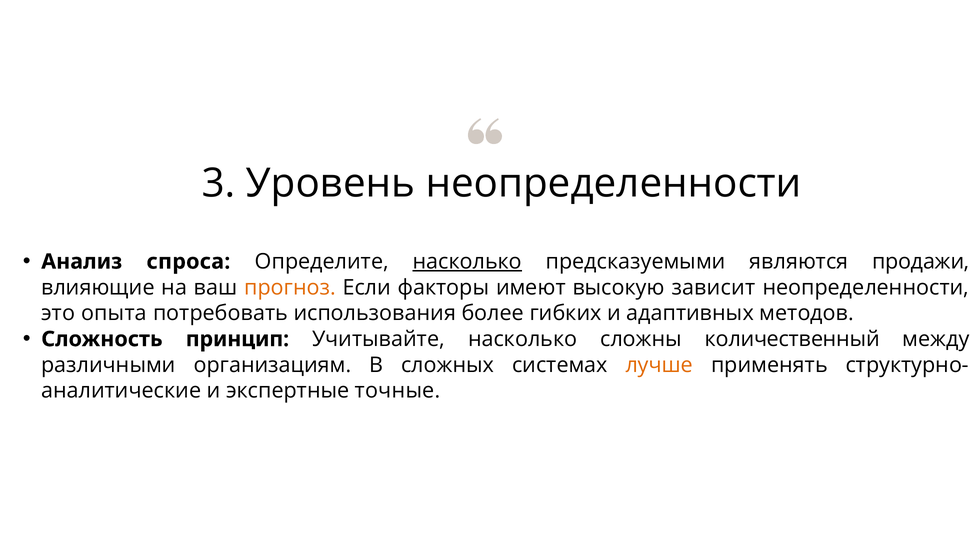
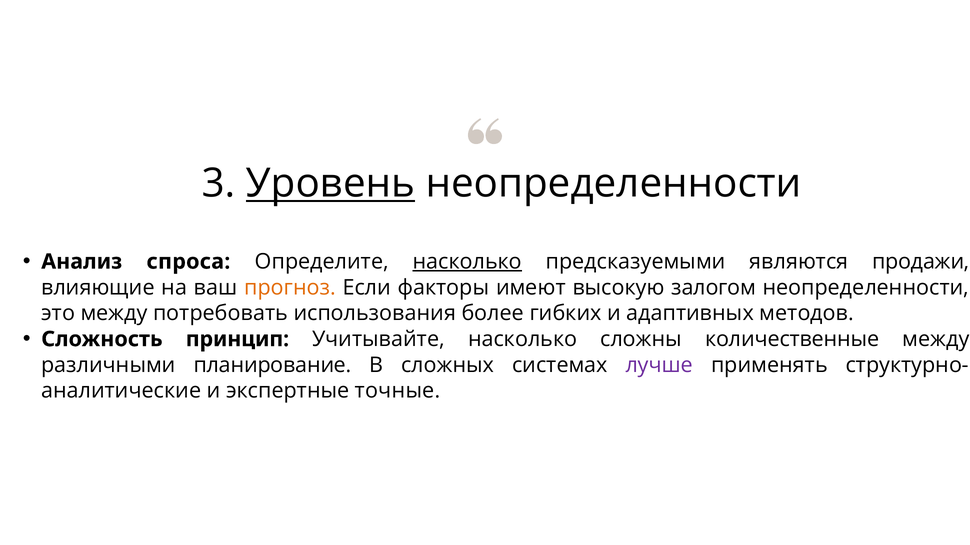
Уровень underline: none -> present (331, 184)
зависит: зависит -> залогом (714, 288)
это опыта: опыта -> между (114, 314)
количественный: количественный -> количественные (792, 340)
организациям: организациям -> планирование (273, 365)
лучше colour: orange -> purple (659, 365)
